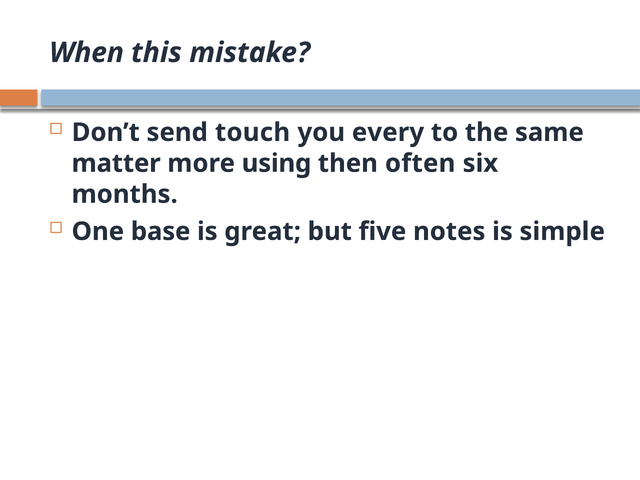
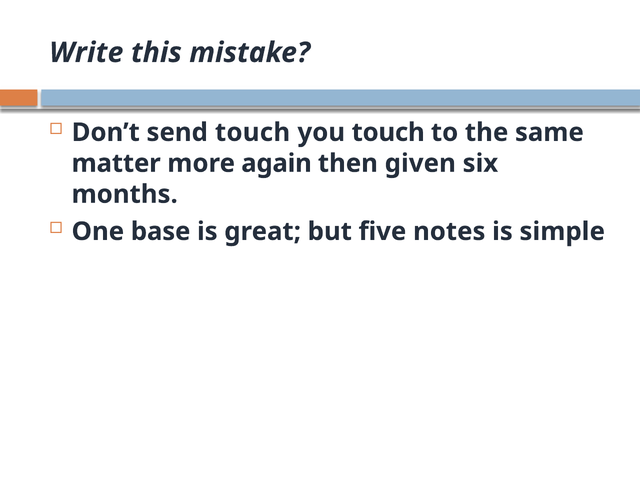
When: When -> Write (86, 53)
you every: every -> touch (388, 132)
using: using -> again (277, 163)
often: often -> given (420, 163)
